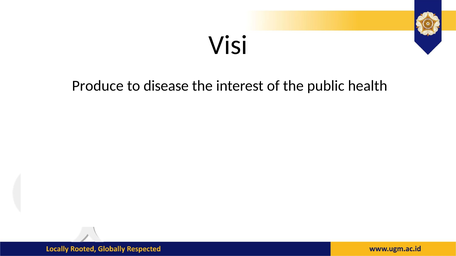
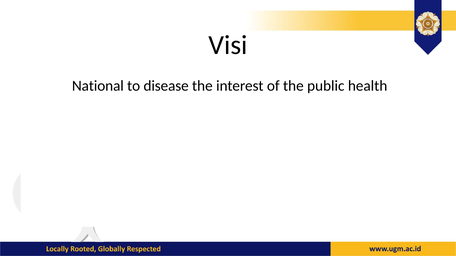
Produce: Produce -> National (98, 86)
